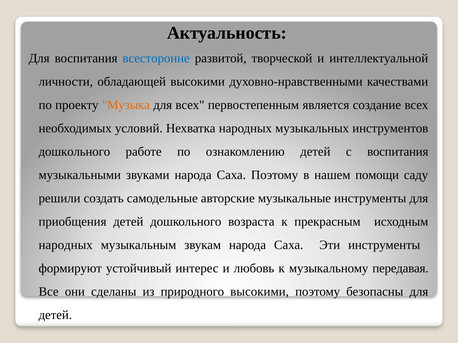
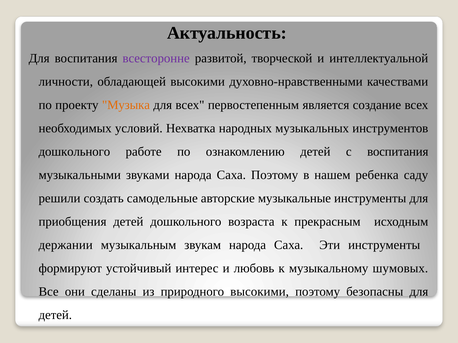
всесторонне colour: blue -> purple (156, 59)
помощи: помощи -> ребенка (377, 175)
народных: народных -> держании (66, 245)
передавая: передавая -> шумовых (400, 269)
